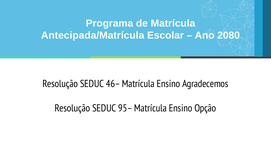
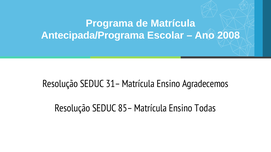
Antecipada/Matrícula: Antecipada/Matrícula -> Antecipada/Programa (93, 36)
2080: 2080 -> 2008 (229, 36)
46–: 46– -> 31– (113, 84)
95–: 95– -> 85– (125, 108)
Opção: Opção -> Todas (205, 108)
